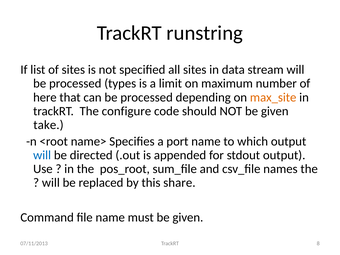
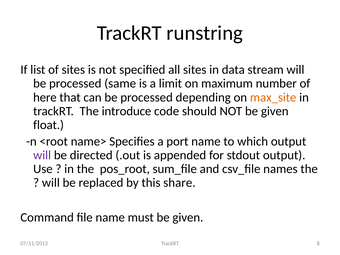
types: types -> same (120, 84)
configure: configure -> introduce (127, 111)
take: take -> float (49, 125)
will colour: blue -> purple (42, 155)
